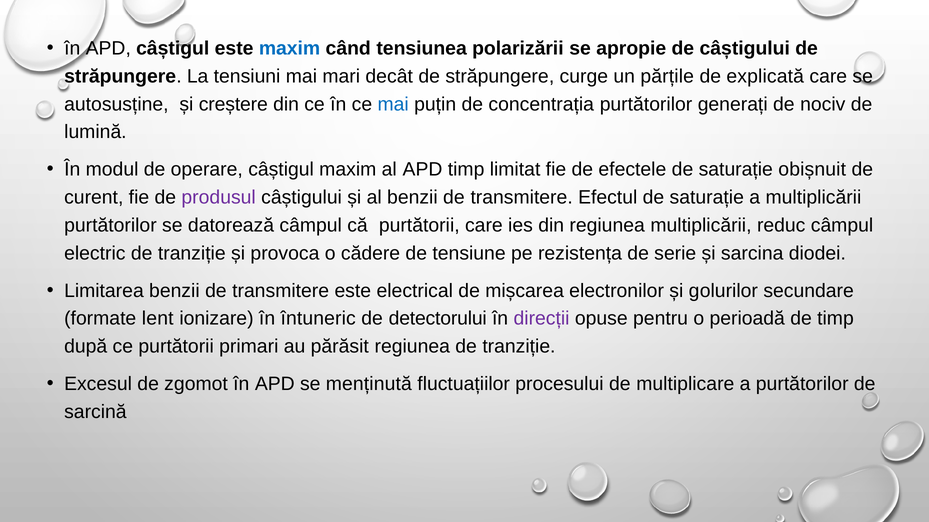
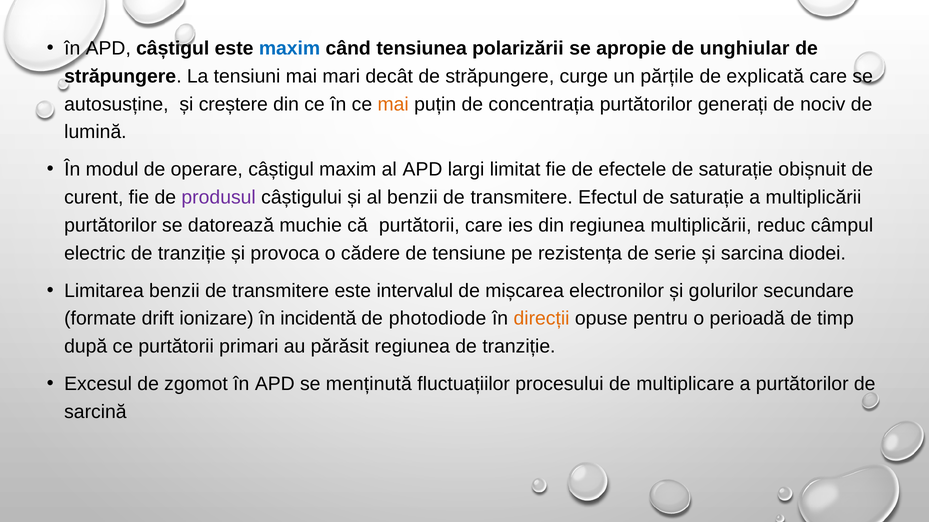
de câștigului: câștigului -> unghiular (745, 48)
mai colour: blue -> orange (393, 104)
APD timp: timp -> largi (466, 170)
datorează câmpul: câmpul -> muchie (311, 226)
electrical: electrical -> intervalul (415, 291)
lent: lent -> drift (158, 319)
întuneric: întuneric -> incidentă (318, 319)
detectorului: detectorului -> photodiode (438, 319)
direcții colour: purple -> orange (542, 319)
